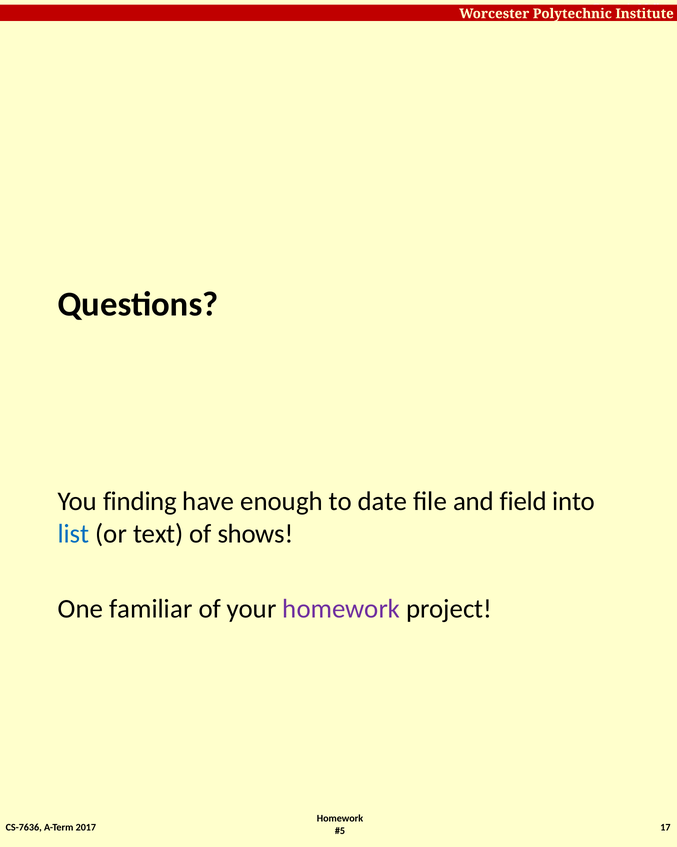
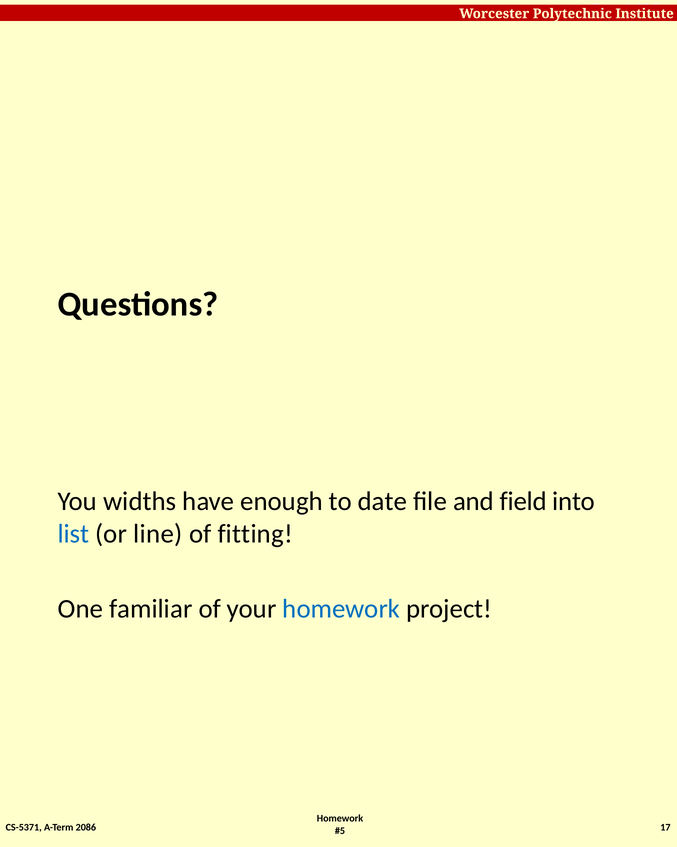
finding: finding -> widths (140, 501)
text: text -> line (158, 533)
shows: shows -> fitting (255, 533)
homework colour: purple -> blue (341, 609)
CS-7636: CS-7636 -> CS-5371 (24, 827)
2017: 2017 -> 2086 (86, 827)
